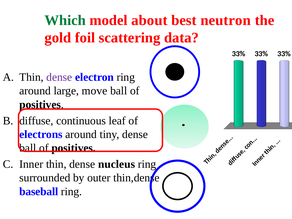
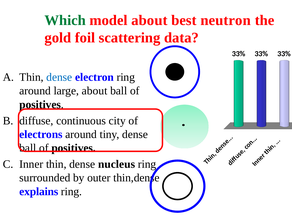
dense colour: purple -> blue (59, 77)
large move: move -> about (95, 91)
leaf: leaf -> city (117, 121)
baseball: baseball -> explains (39, 191)
